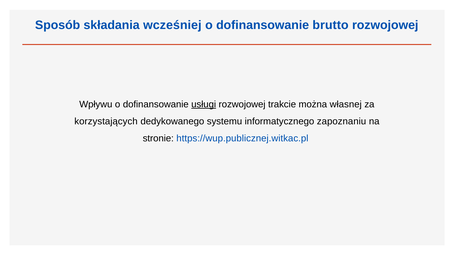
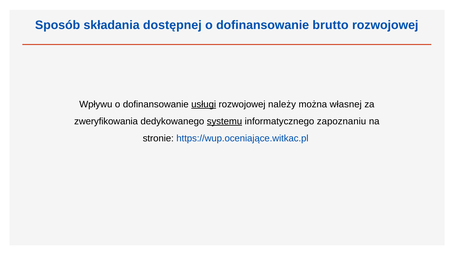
wcześniej: wcześniej -> dostępnej (172, 25)
trakcie: trakcie -> należy (282, 104)
korzystających: korzystających -> zweryfikowania (106, 121)
systemu underline: none -> present (224, 121)
https://wup.publicznej.witkac.pl: https://wup.publicznej.witkac.pl -> https://wup.oceniające.witkac.pl (242, 138)
